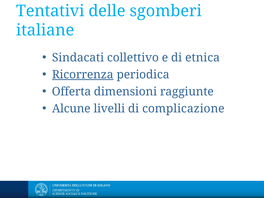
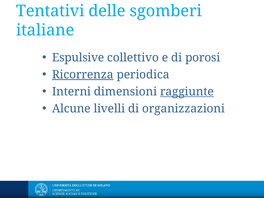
Sindacati: Sindacati -> Espulsive (78, 58)
etnica: etnica -> porosi (203, 58)
Offerta: Offerta -> Interni (71, 92)
raggiunte underline: none -> present (187, 92)
complicazione: complicazione -> organizzazioni (183, 109)
